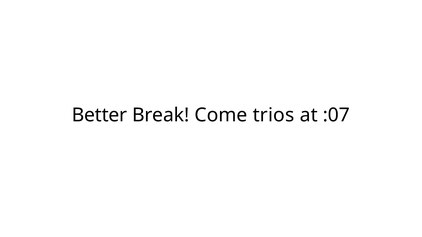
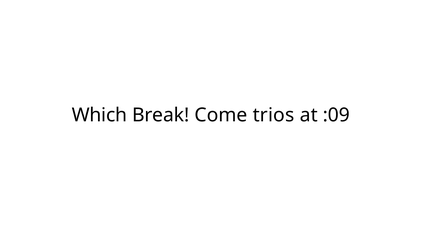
Better: Better -> Which (99, 115)
:07: :07 -> :09 (336, 115)
